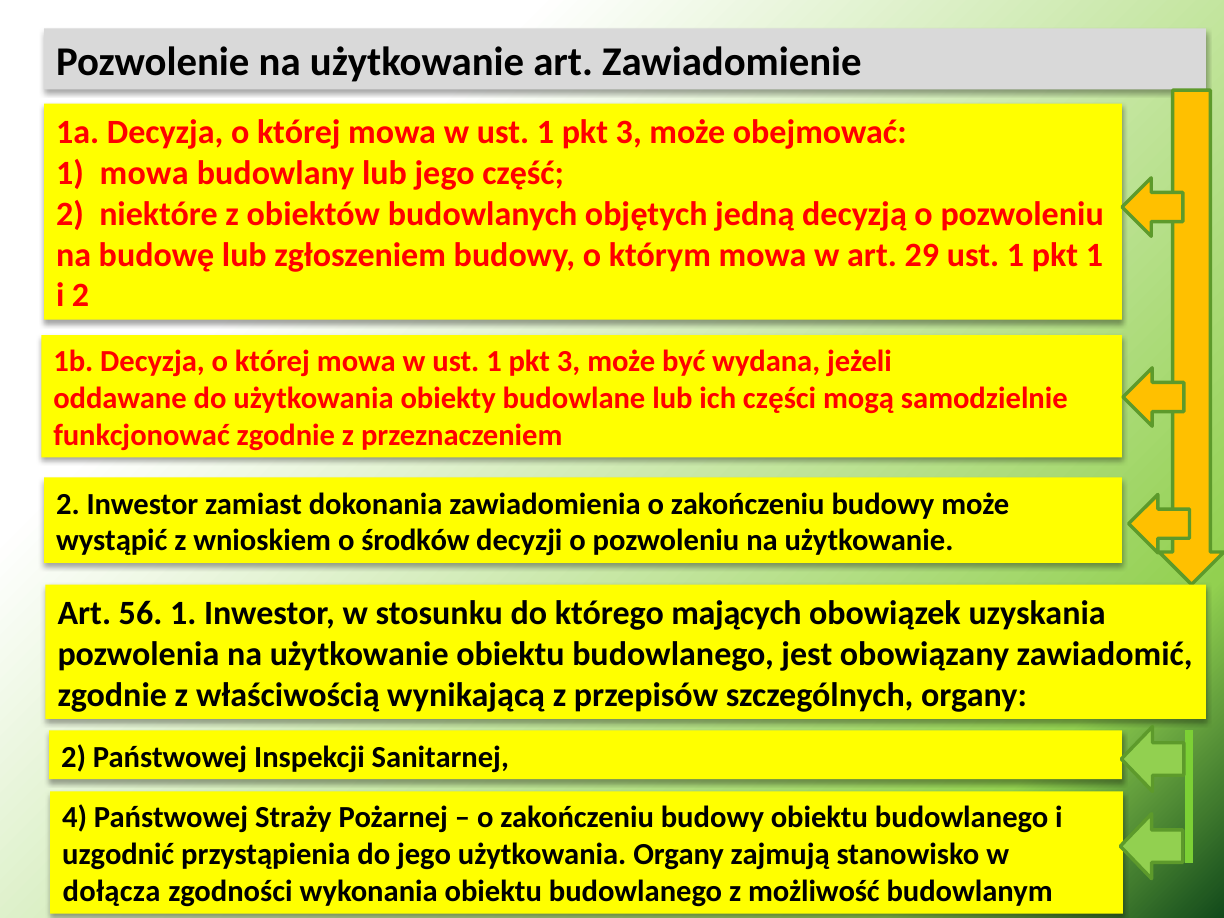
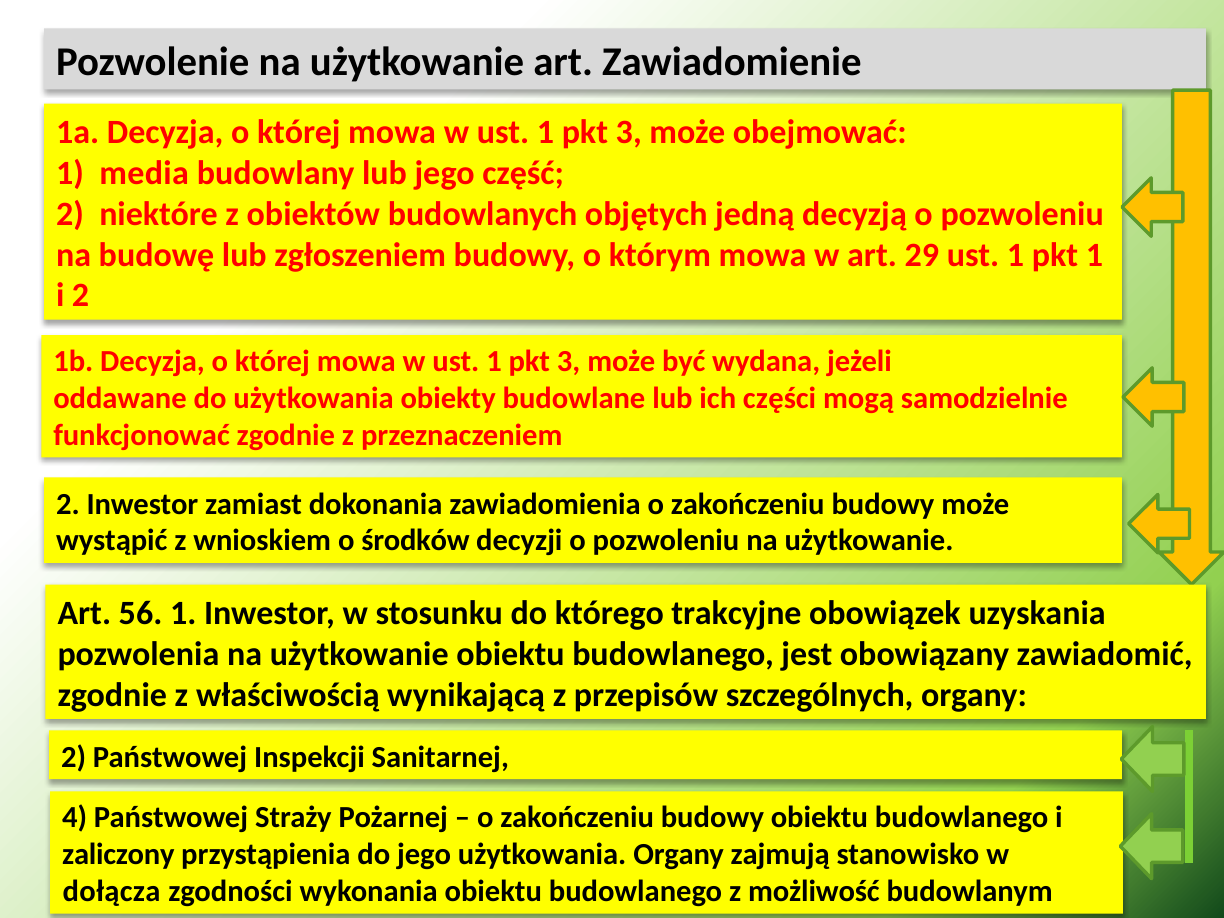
1 mowa: mowa -> media (144, 173)
mających: mających -> trakcyjne (736, 613)
uzgodnić: uzgodnić -> zaliczony (118, 855)
